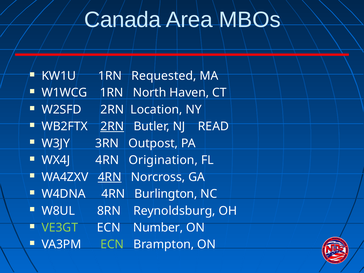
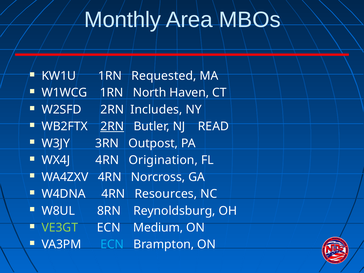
Canada: Canada -> Monthly (123, 20)
Location: Location -> Includes (156, 110)
4RN underline: present -> none (110, 177)
Burlington: Burlington -> Resources (166, 194)
Number: Number -> Medium (158, 228)
ECN colour: light green -> light blue (112, 244)
